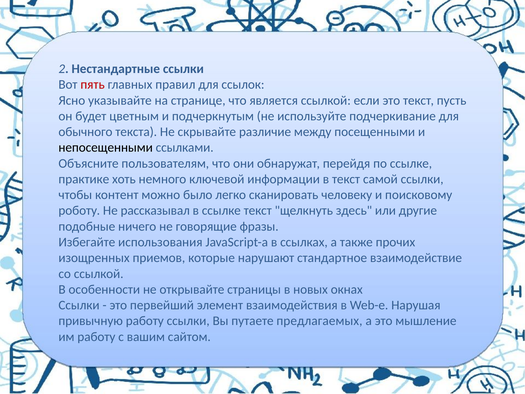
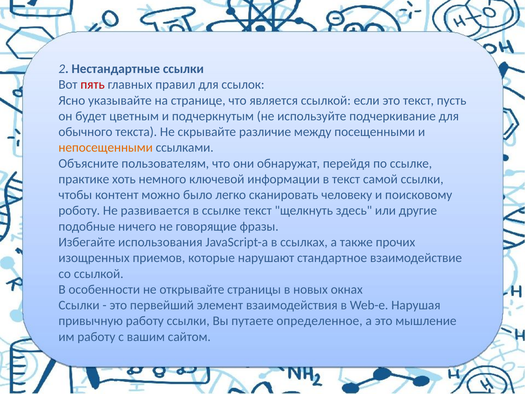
непосещенными colour: black -> orange (106, 148)
рассказывал: рассказывал -> развивается (155, 211)
предлагаемых: предлагаемых -> определенное (319, 321)
